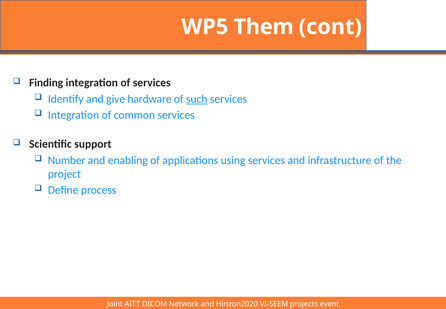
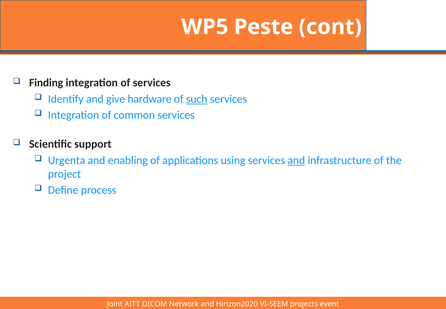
Them: Them -> Peste (264, 27)
Number: Number -> Urgenta (67, 160)
and underline: none -> present (296, 160)
